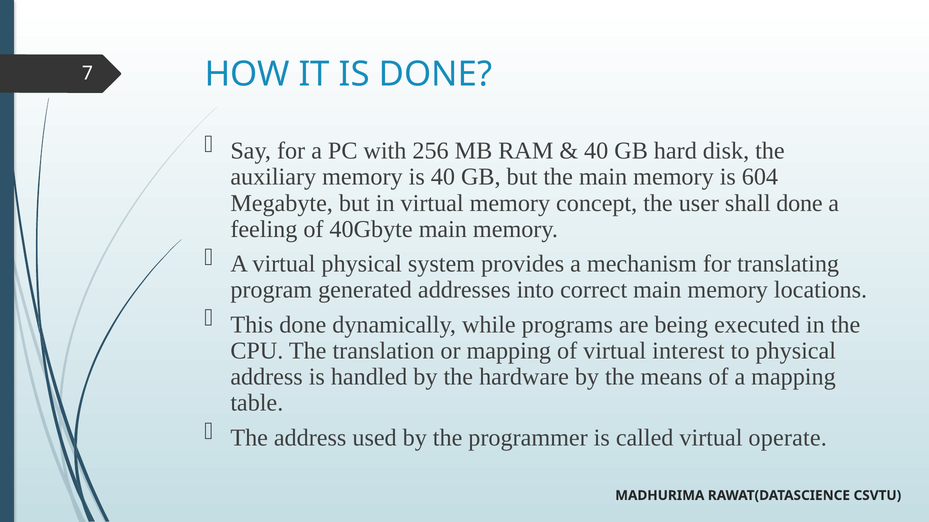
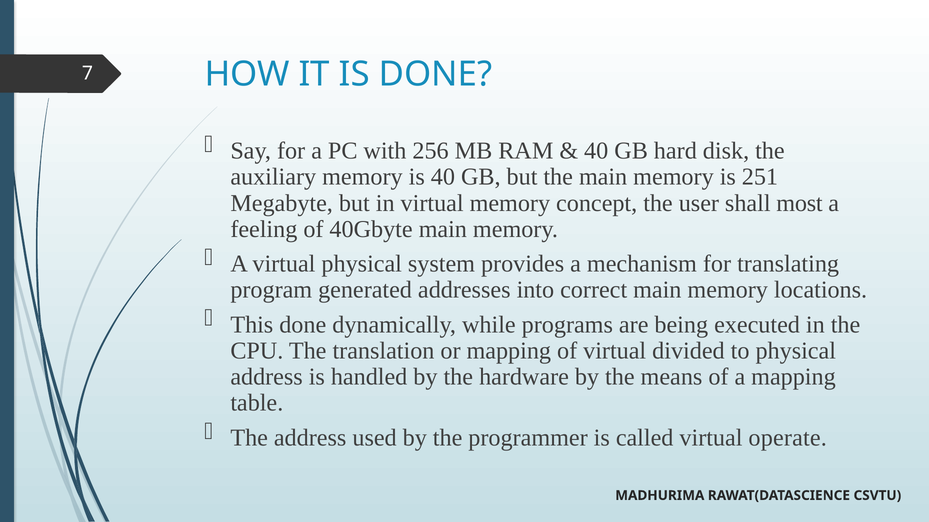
604: 604 -> 251 (760, 177)
shall done: done -> most (800, 203)
interest: interest -> divided (688, 351)
